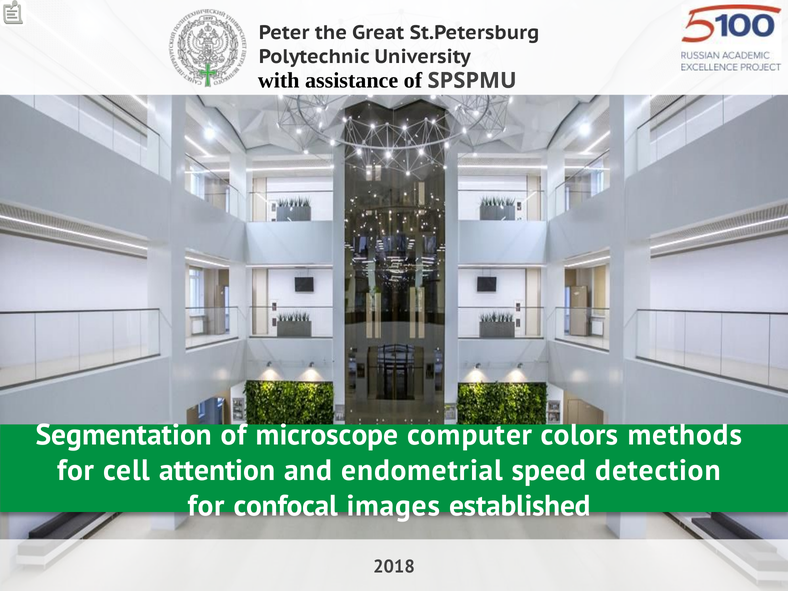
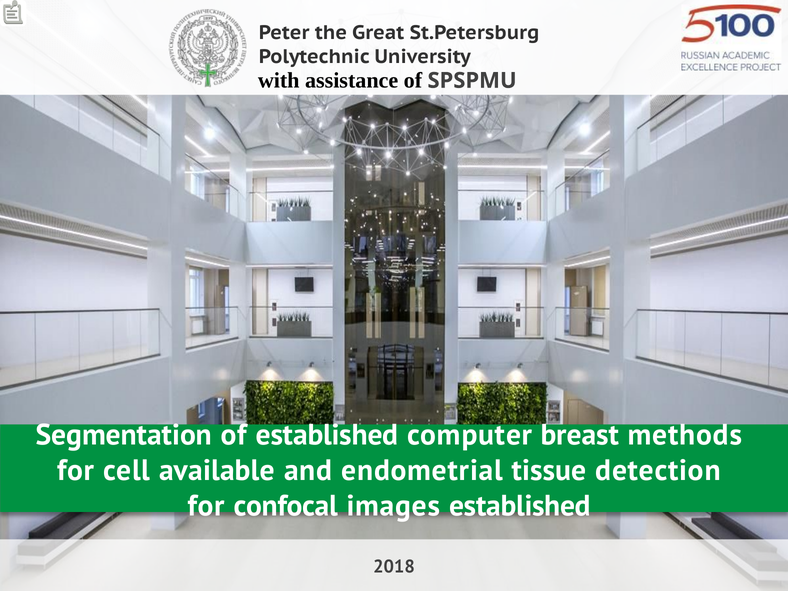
of microscope: microscope -> established (327, 435)
colors: colors -> breast (580, 435)
attention: attention -> available (217, 470)
speed: speed -> tissue (549, 470)
